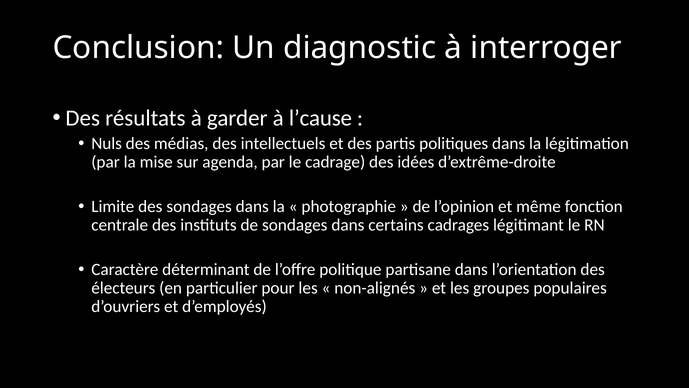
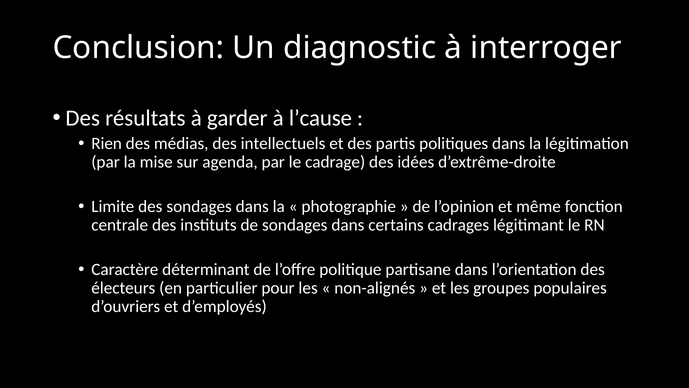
Nuls: Nuls -> Rien (107, 143)
